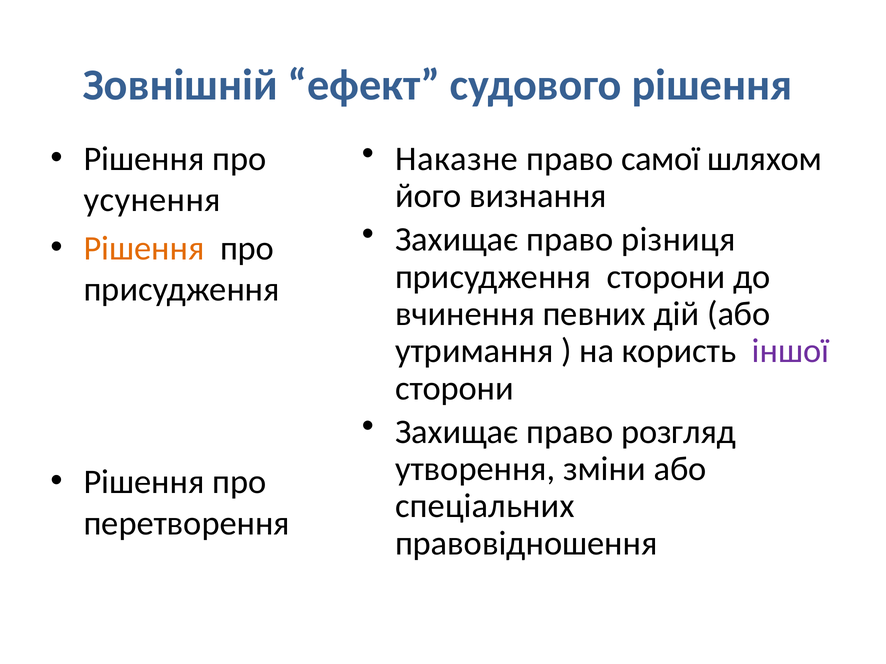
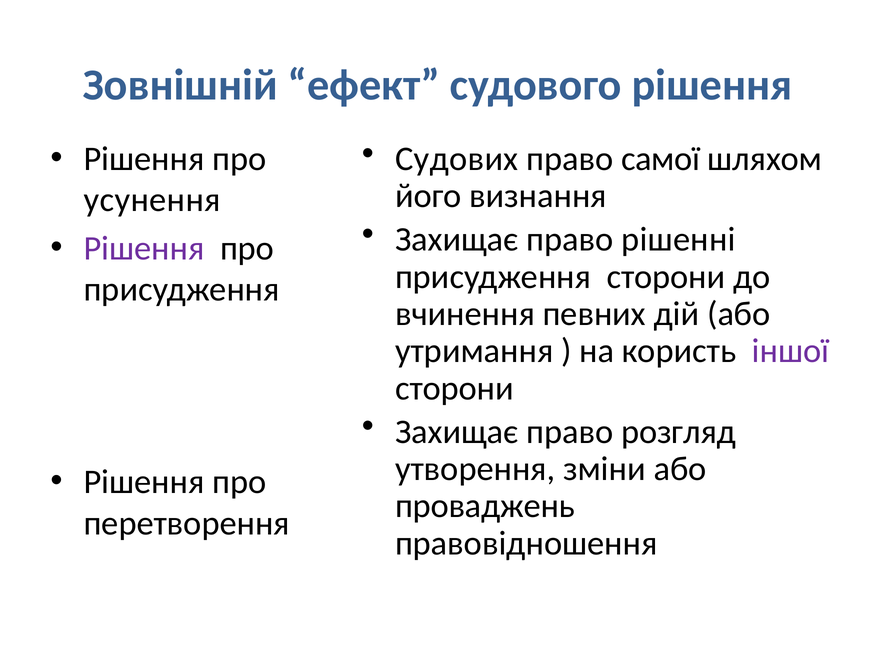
Наказне: Наказне -> Судових (457, 159)
різниця: різниця -> рішенні (678, 240)
Рішення colour: orange -> purple (144, 248)
спеціальних: спеціальних -> проваджень (485, 506)
